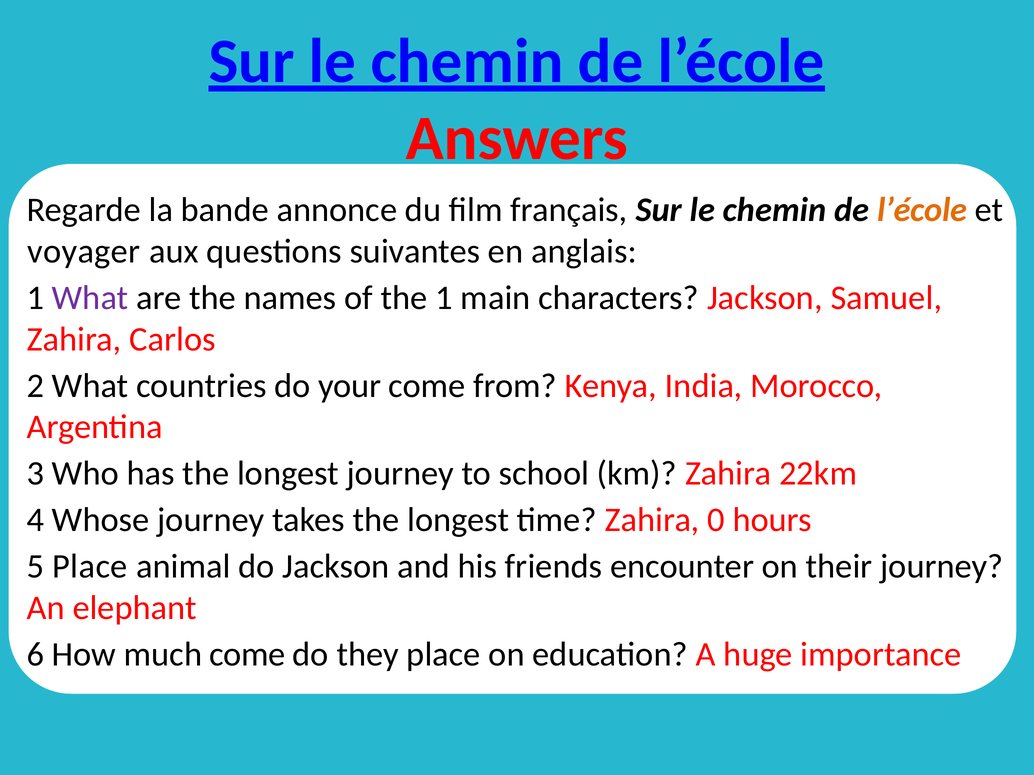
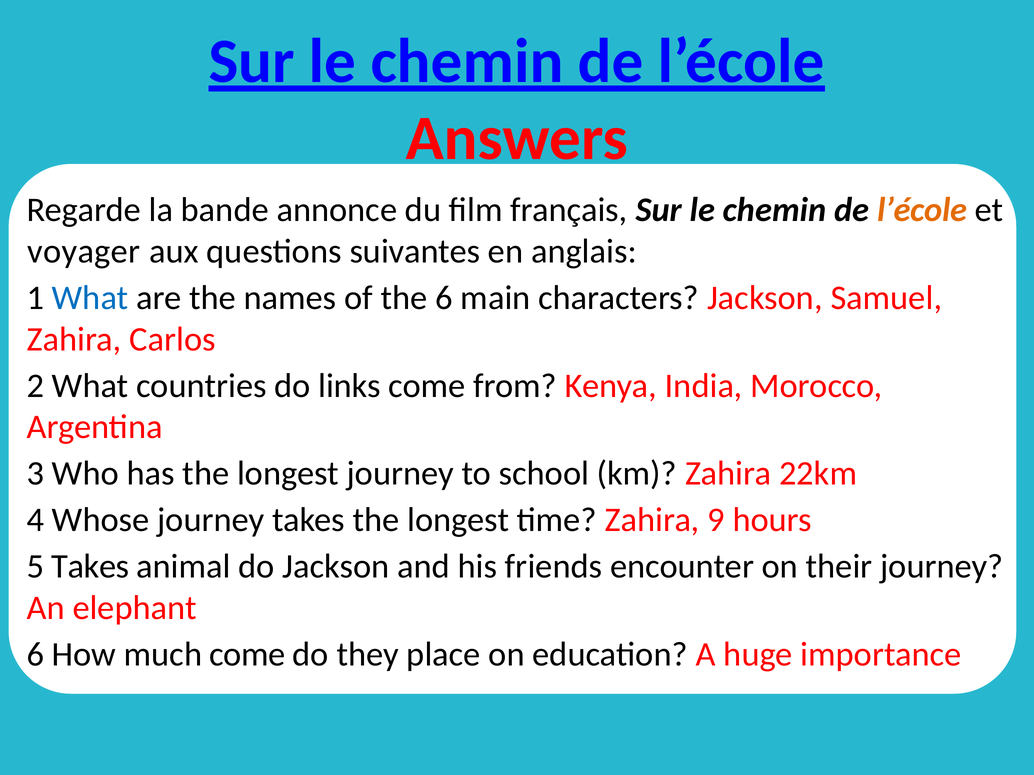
What colour: purple -> blue (90, 298)
the 1: 1 -> 6 (444, 298)
your: your -> links (350, 386)
0: 0 -> 9 (716, 520)
5 Place: Place -> Takes (90, 567)
